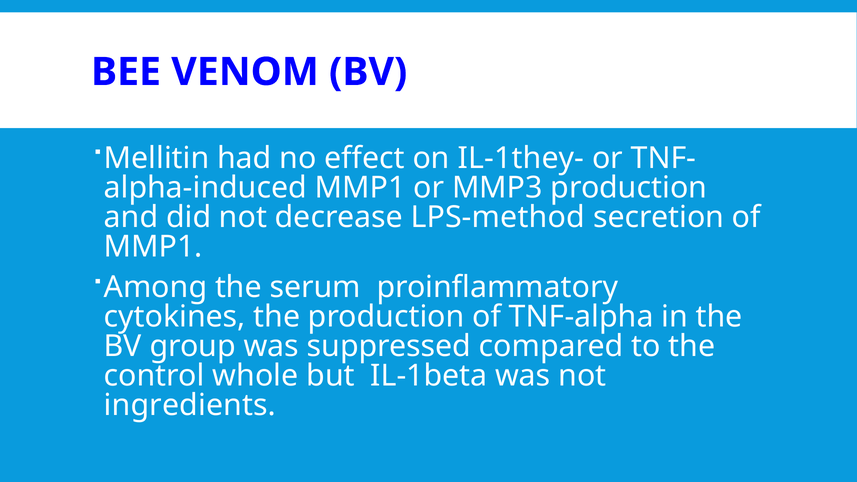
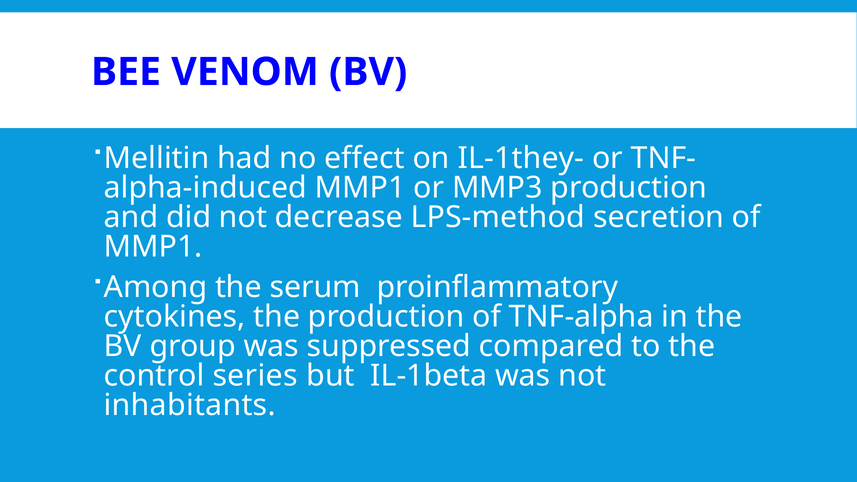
whole: whole -> series (255, 376)
ingredients: ingredients -> inhabitants (190, 405)
